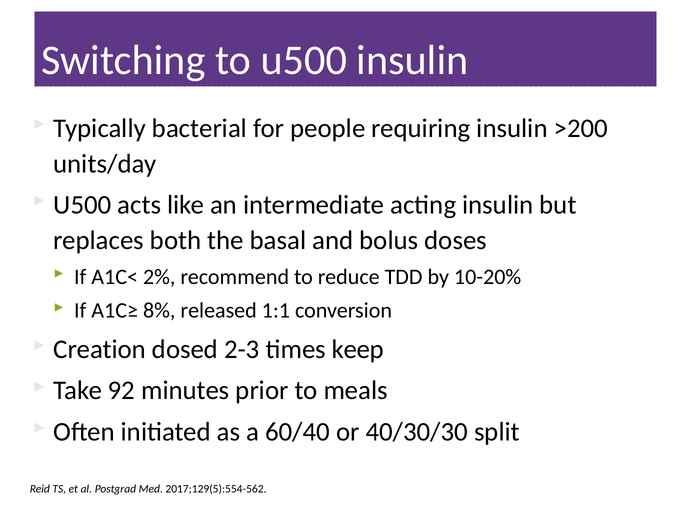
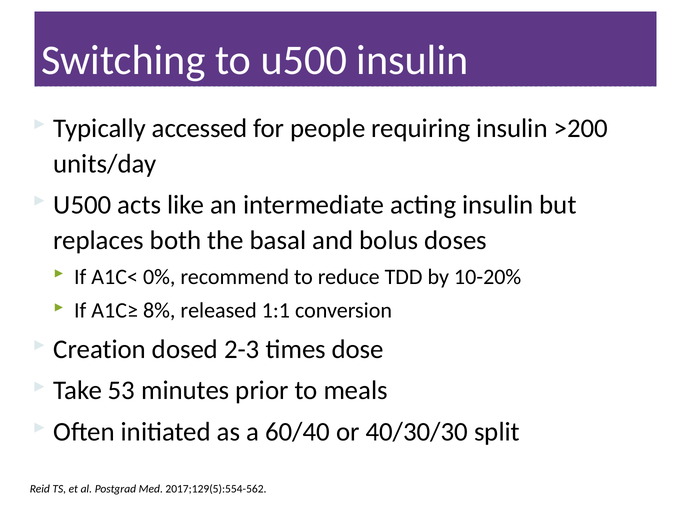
bacterial: bacterial -> accessed (200, 128)
2%: 2% -> 0% (159, 277)
keep: keep -> dose (358, 349)
92: 92 -> 53 (121, 391)
